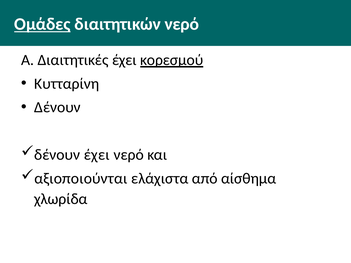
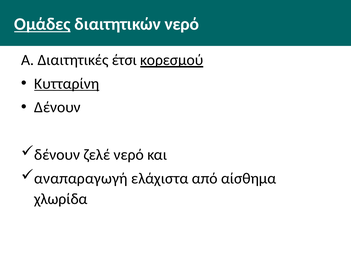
Διαιτητικές έχει: έχει -> έτσι (124, 60)
Κυτταρίνη underline: none -> present (67, 84)
δένουν έχει: έχει -> ζελέ (97, 155)
αξιοποιούνται: αξιοποιούνται -> αναπαραγωγή (81, 179)
